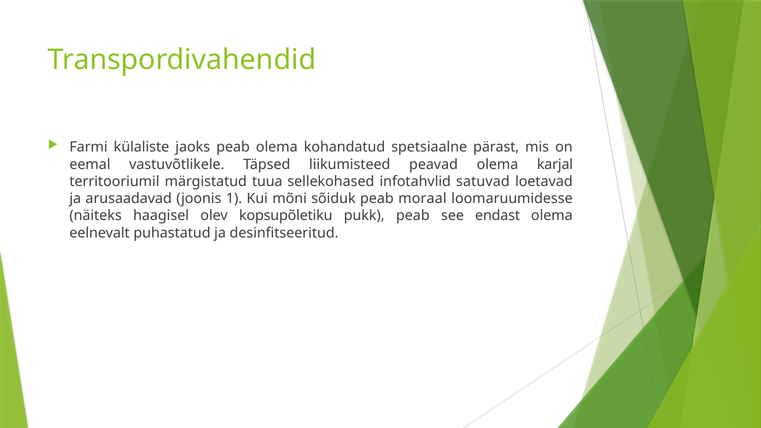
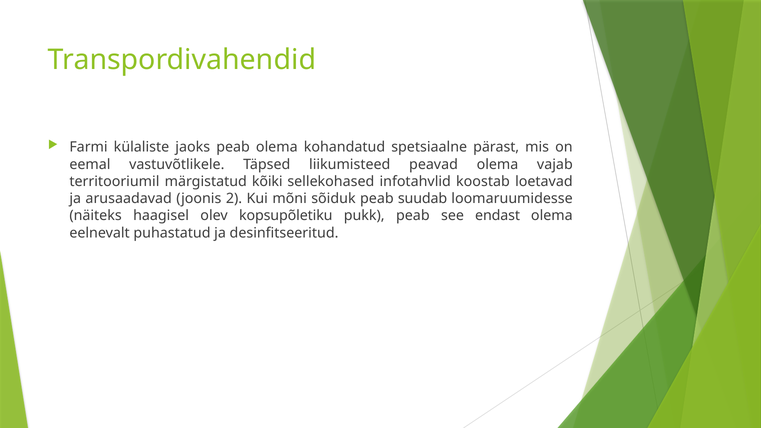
karjal: karjal -> vajab (555, 164)
tuua: tuua -> kõiki (267, 182)
satuvad: satuvad -> koostab (483, 182)
1: 1 -> 2 (234, 199)
moraal: moraal -> suudab (423, 199)
